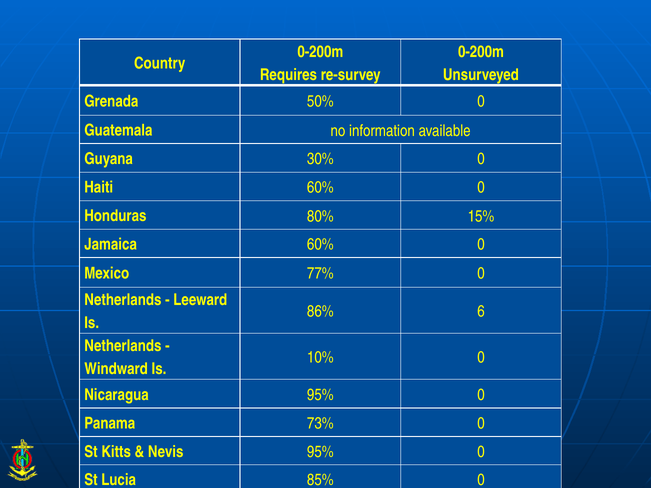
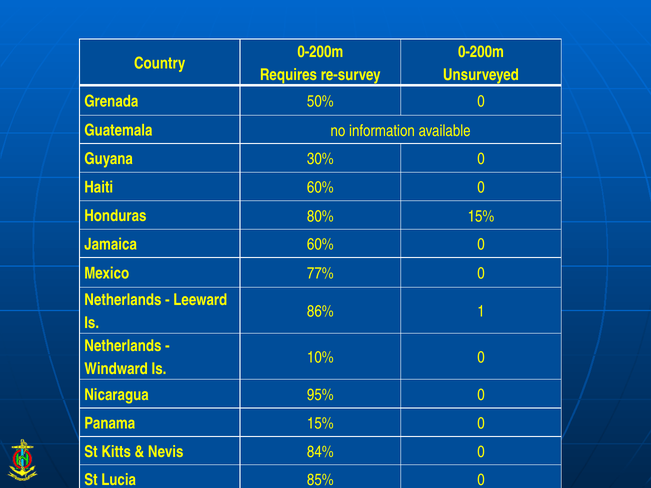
6: 6 -> 1 (481, 312)
Panama 73%: 73% -> 15% (320, 424)
Nevis 95%: 95% -> 84% (320, 452)
